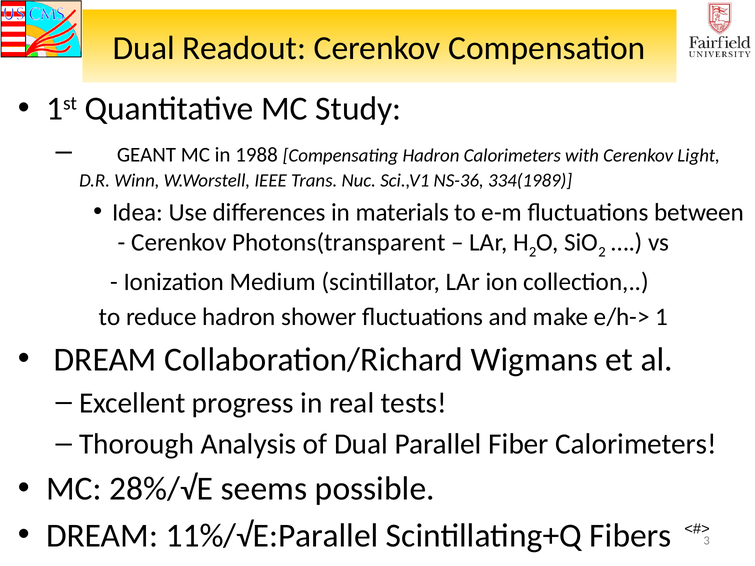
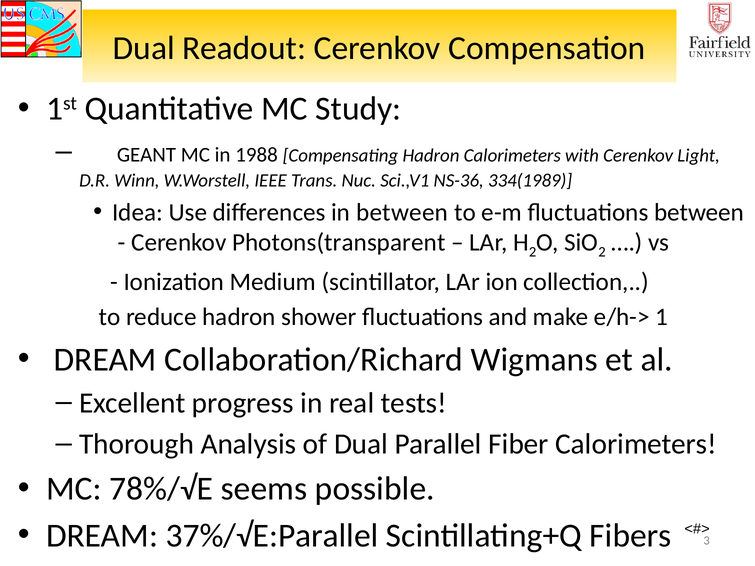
in materials: materials -> between (402, 212)
28%/√E: 28%/√E -> 78%/√E (161, 489)
11%/√E:Parallel: 11%/√E:Parallel -> 37%/√E:Parallel (272, 536)
